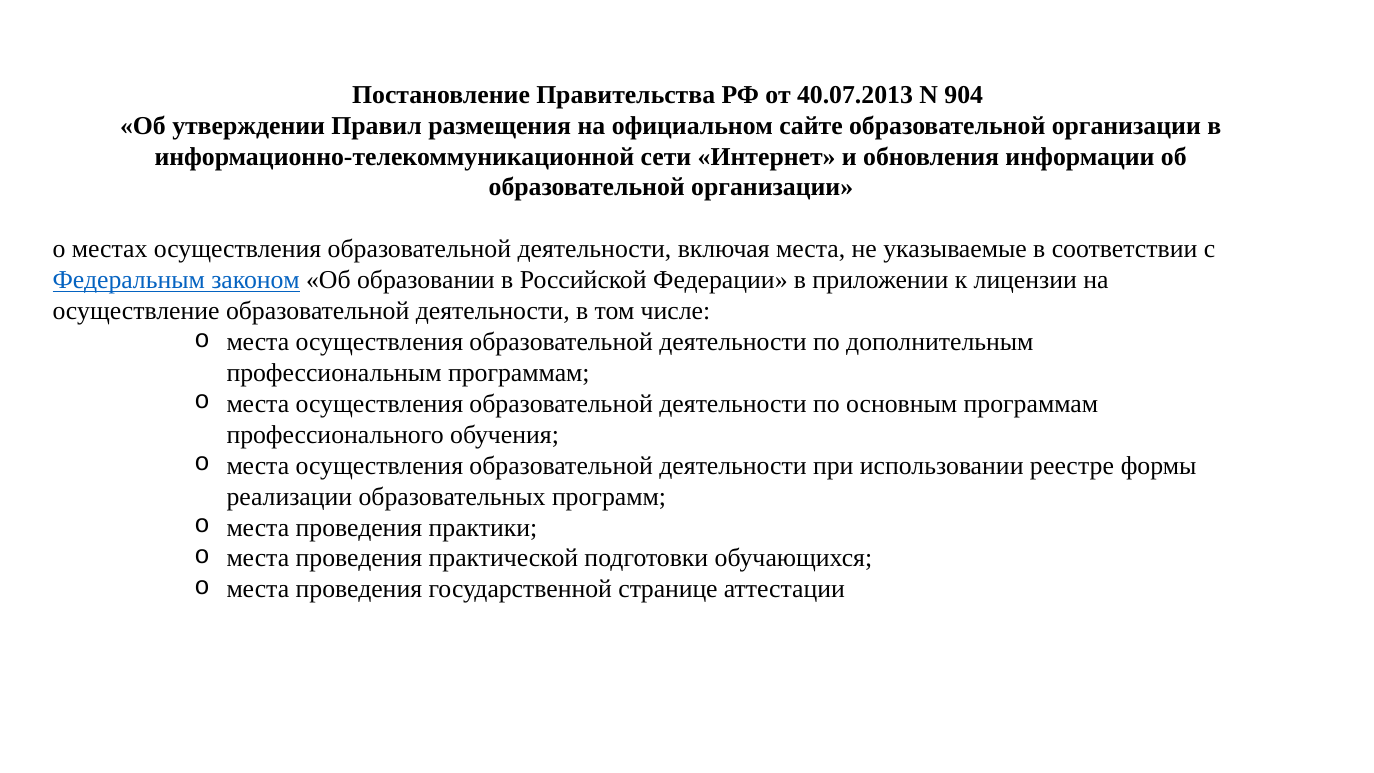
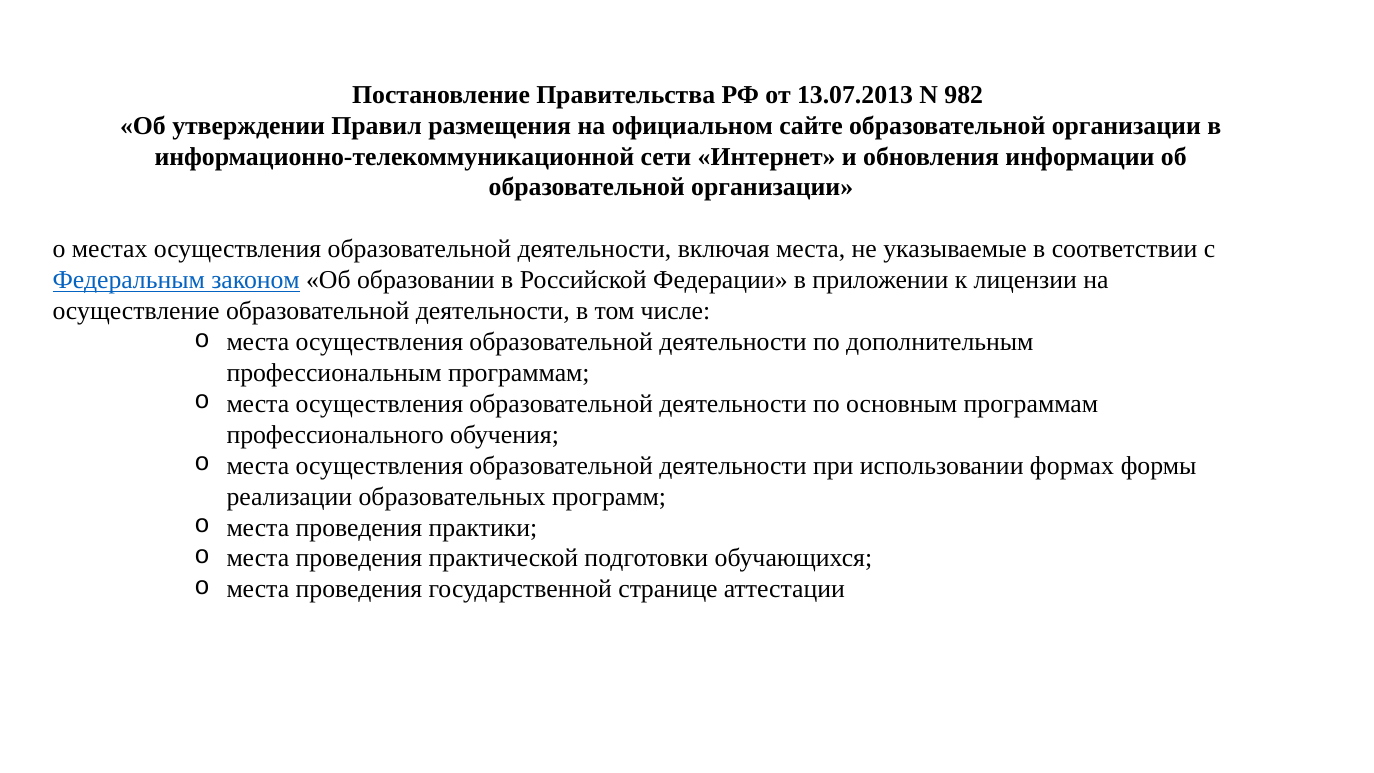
40.07.2013: 40.07.2013 -> 13.07.2013 (855, 95)
904: 904 -> 982 (964, 95)
реестре: реестре -> формах (1072, 466)
